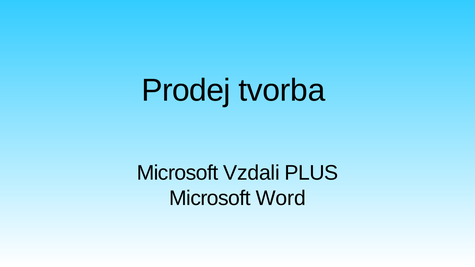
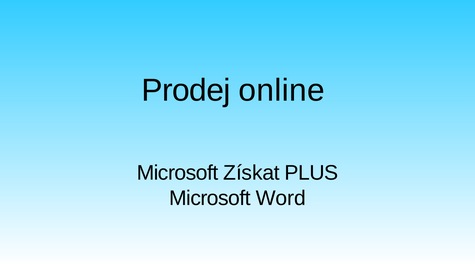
tvorba: tvorba -> online (282, 90)
Vzdali: Vzdali -> Získat (252, 173)
